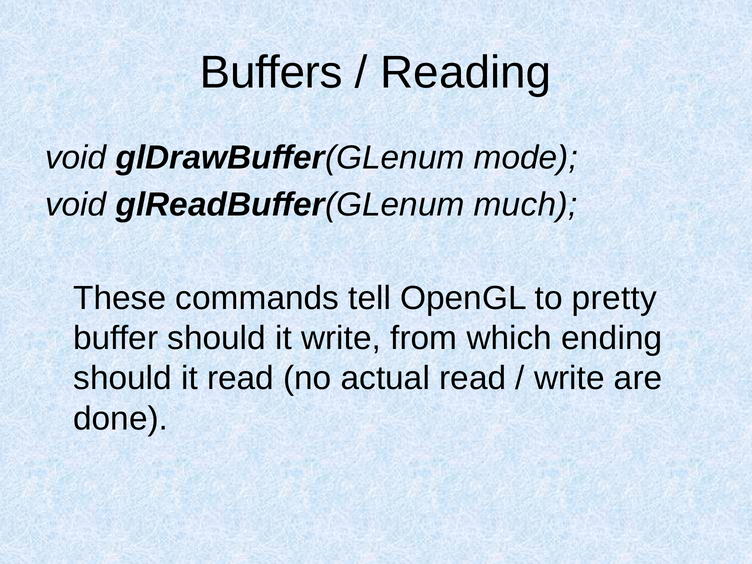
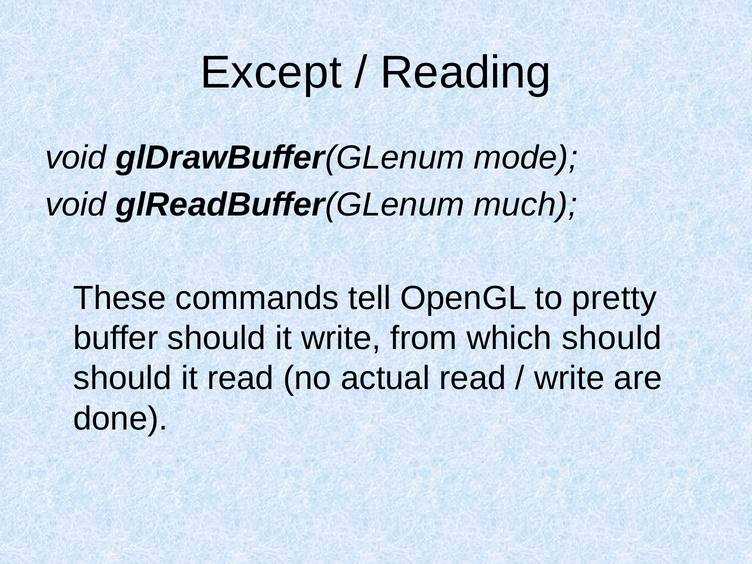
Buffers: Buffers -> Except (271, 73)
which ending: ending -> should (612, 338)
